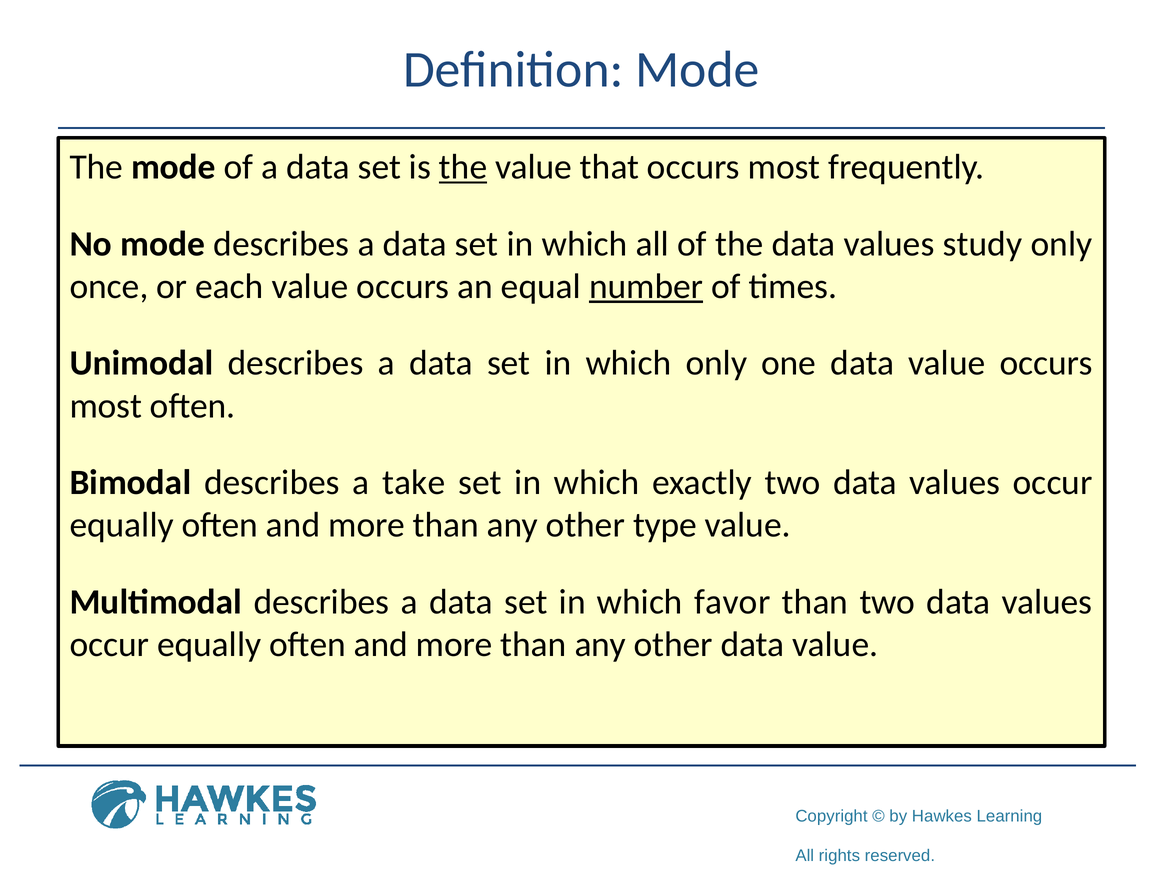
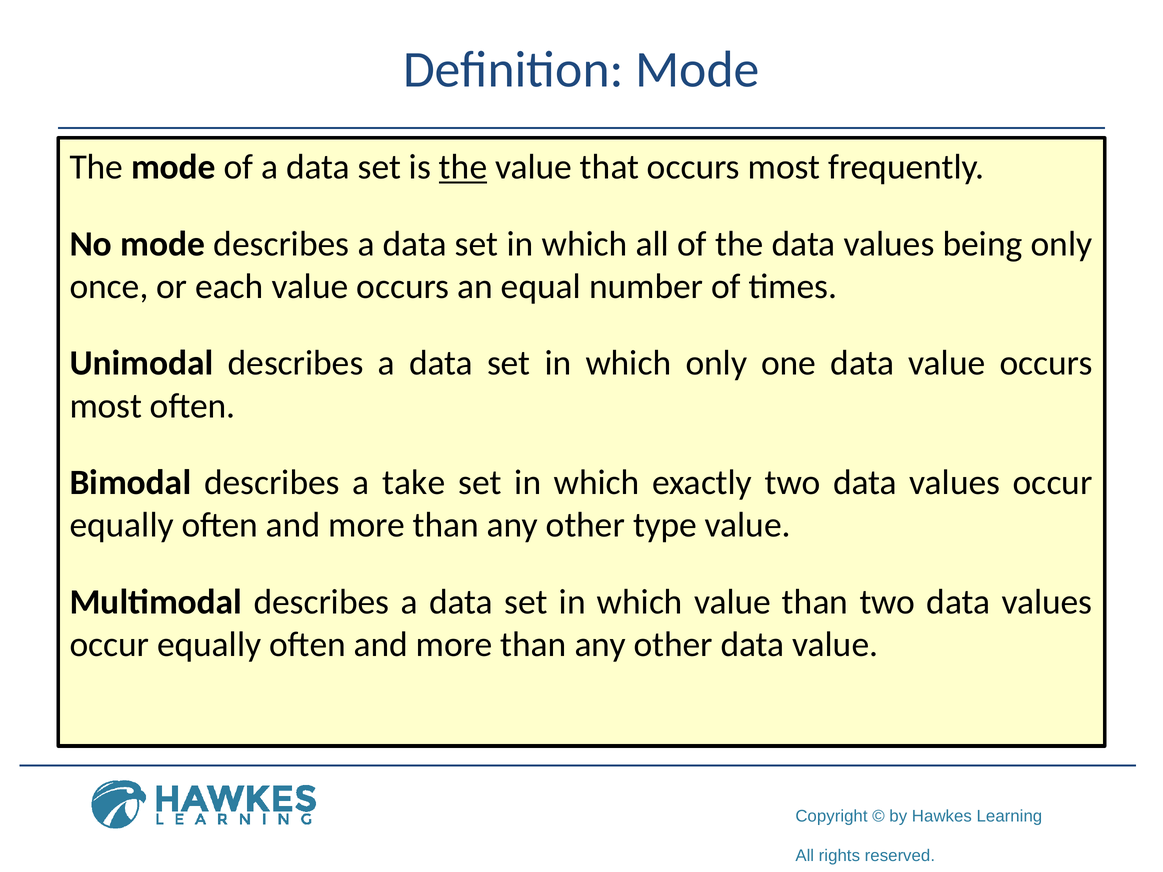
study: study -> being (983, 244)
number underline: present -> none (646, 287)
which favor: favor -> value (733, 602)
